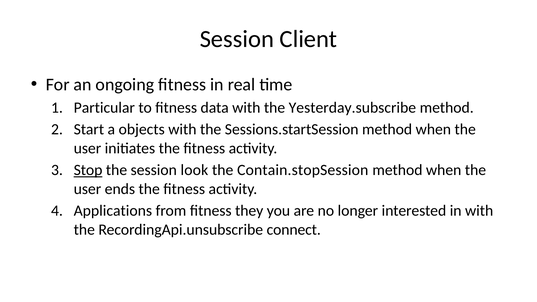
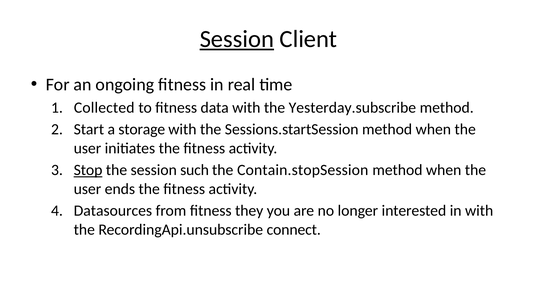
Session underline: none -> present (237, 39)
Particular: Particular -> Collected (104, 108)
objects: objects -> storage (142, 129)
look: look -> such (195, 170)
Applications: Applications -> Datasources (113, 211)
